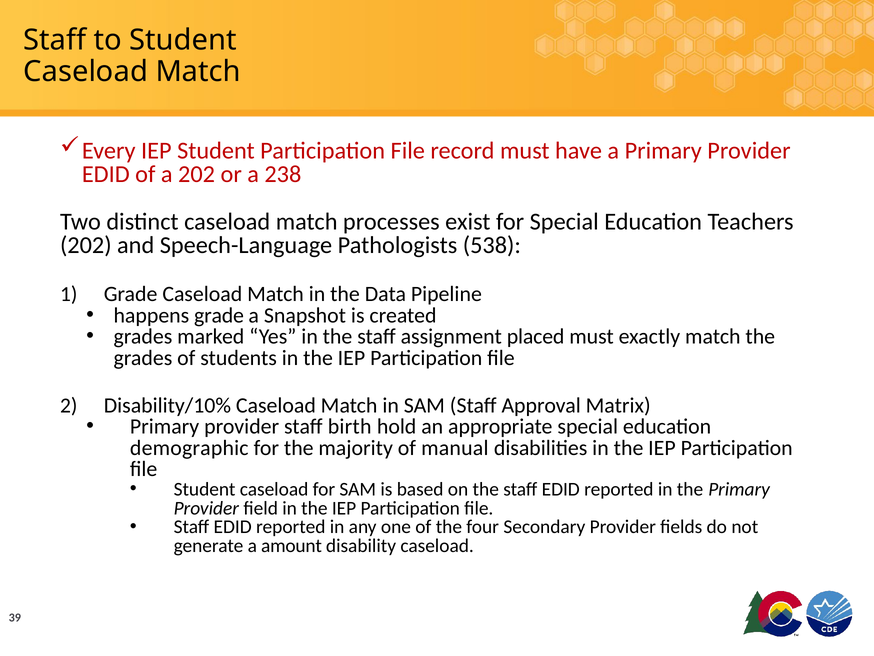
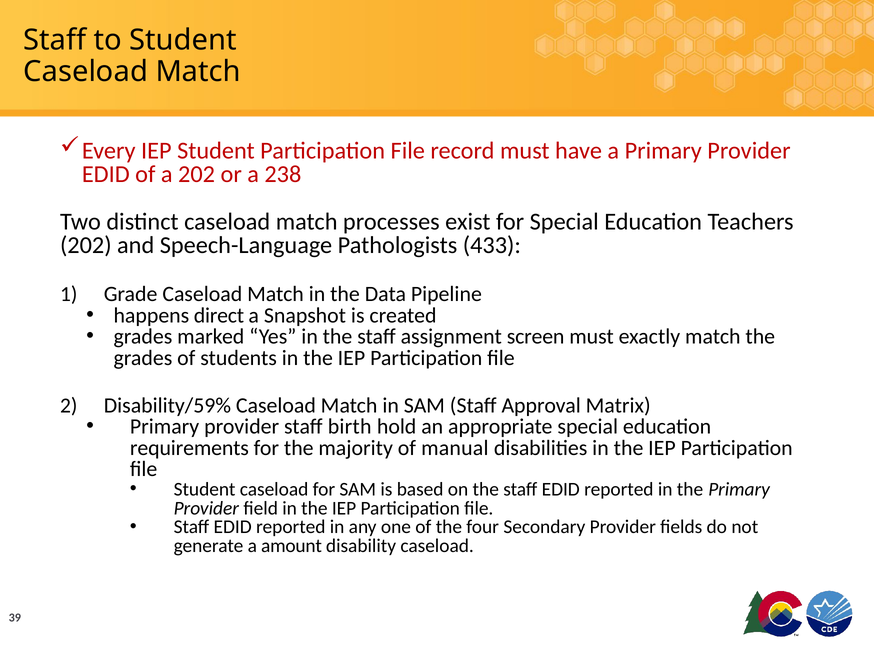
538: 538 -> 433 (492, 245)
happens grade: grade -> direct (219, 315)
placed: placed -> screen (536, 336)
Disability/10%: Disability/10% -> Disability/59% (167, 405)
demographic: demographic -> requirements (189, 447)
